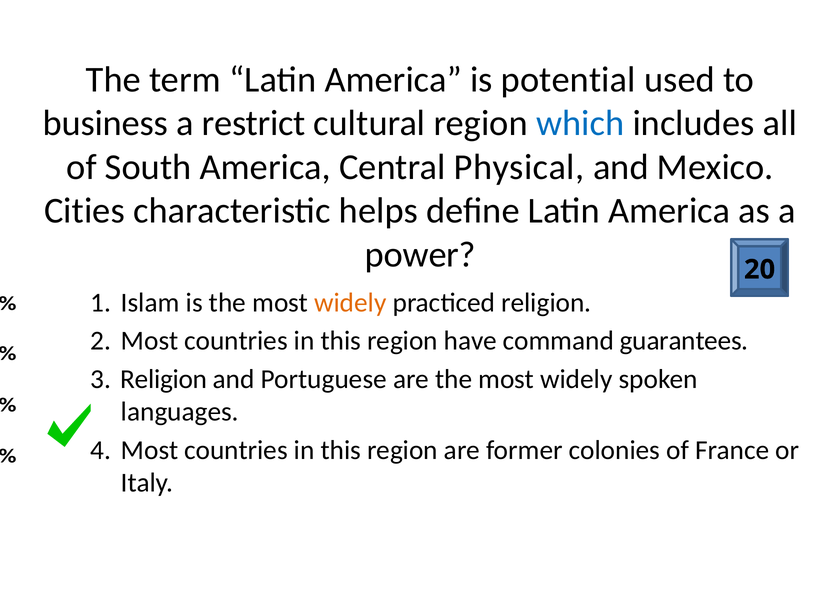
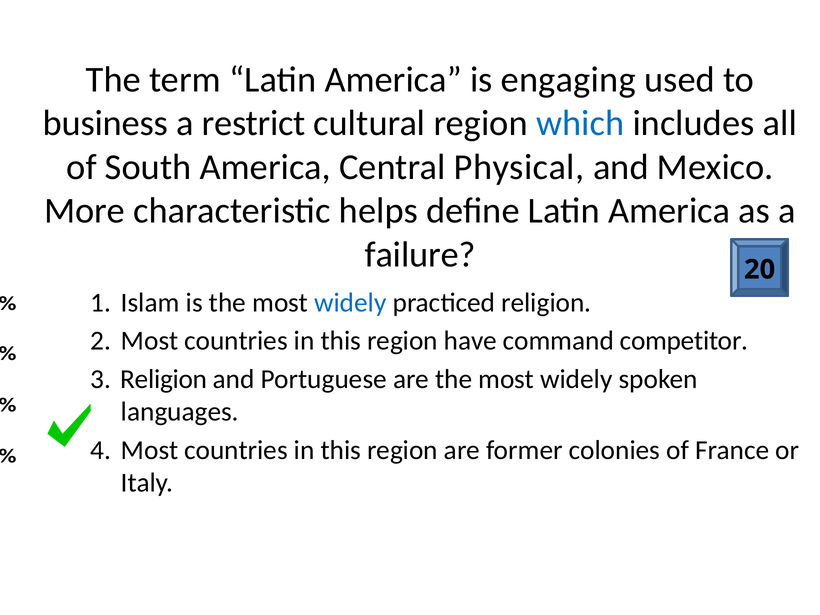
potential: potential -> engaging (568, 79)
Cities: Cities -> More (85, 211)
power: power -> failure (420, 254)
widely colour: orange -> blue (350, 303)
guarantees: guarantees -> competitor (684, 341)
